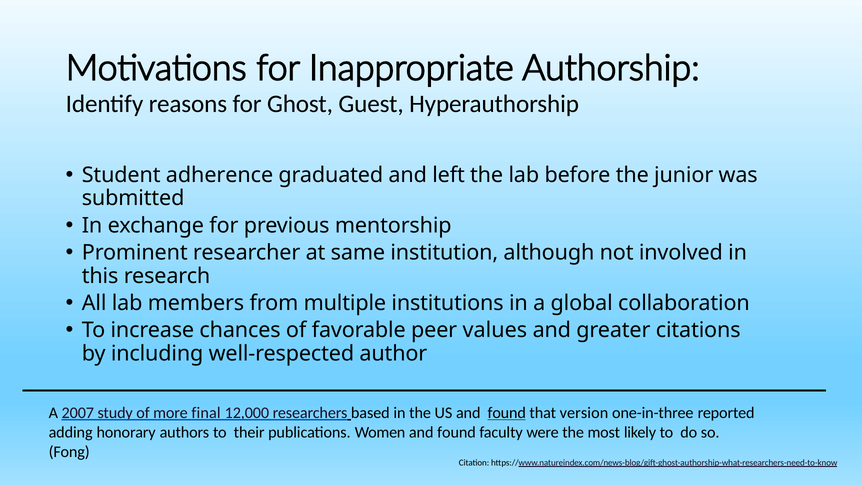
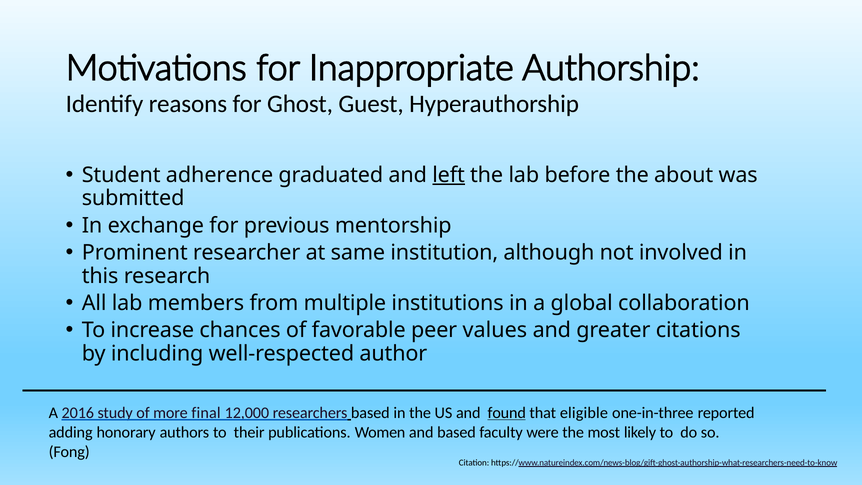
left underline: none -> present (449, 175)
junior: junior -> about (684, 175)
2007: 2007 -> 2016 (78, 413)
version: version -> eligible (584, 413)
Women and found: found -> based (457, 432)
